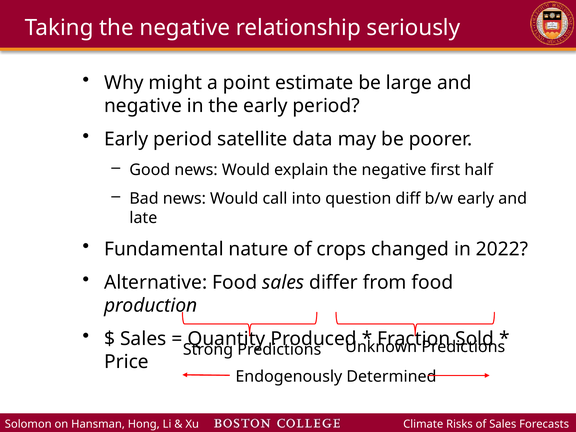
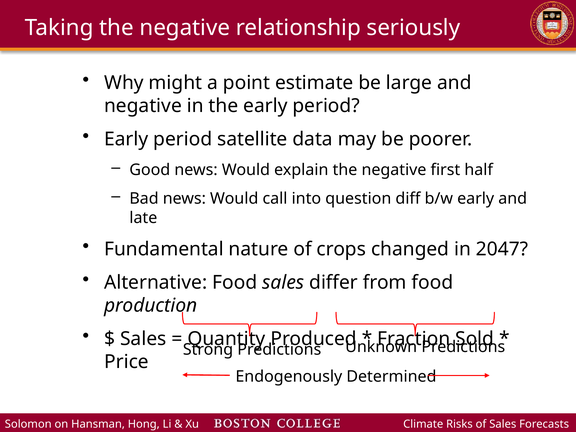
2022: 2022 -> 2047 (502, 249)
